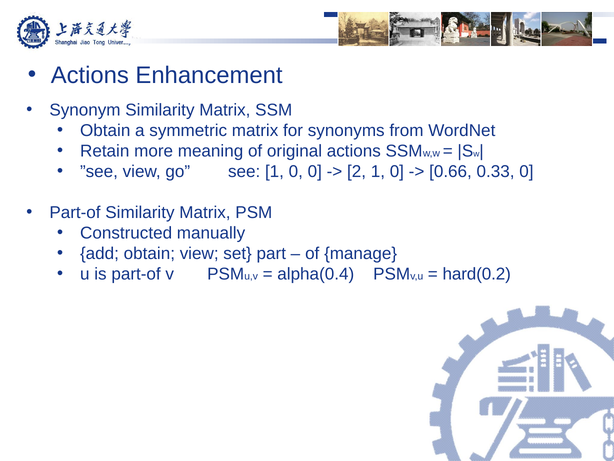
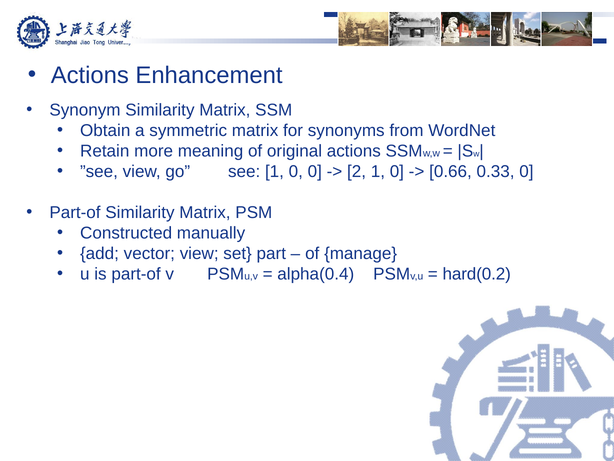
add obtain: obtain -> vector (149, 253)
